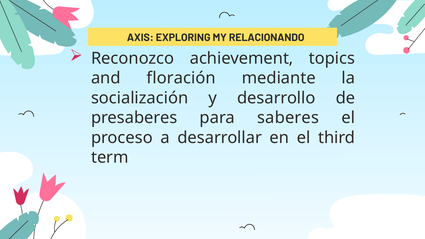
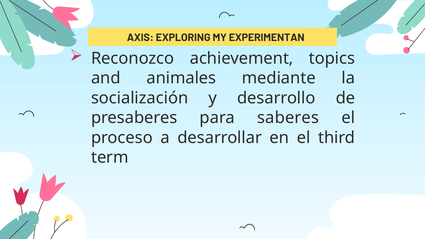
RELACIONANDO: RELACIONANDO -> EXPERIMENTAN (267, 38)
floración: floración -> animales (181, 78)
